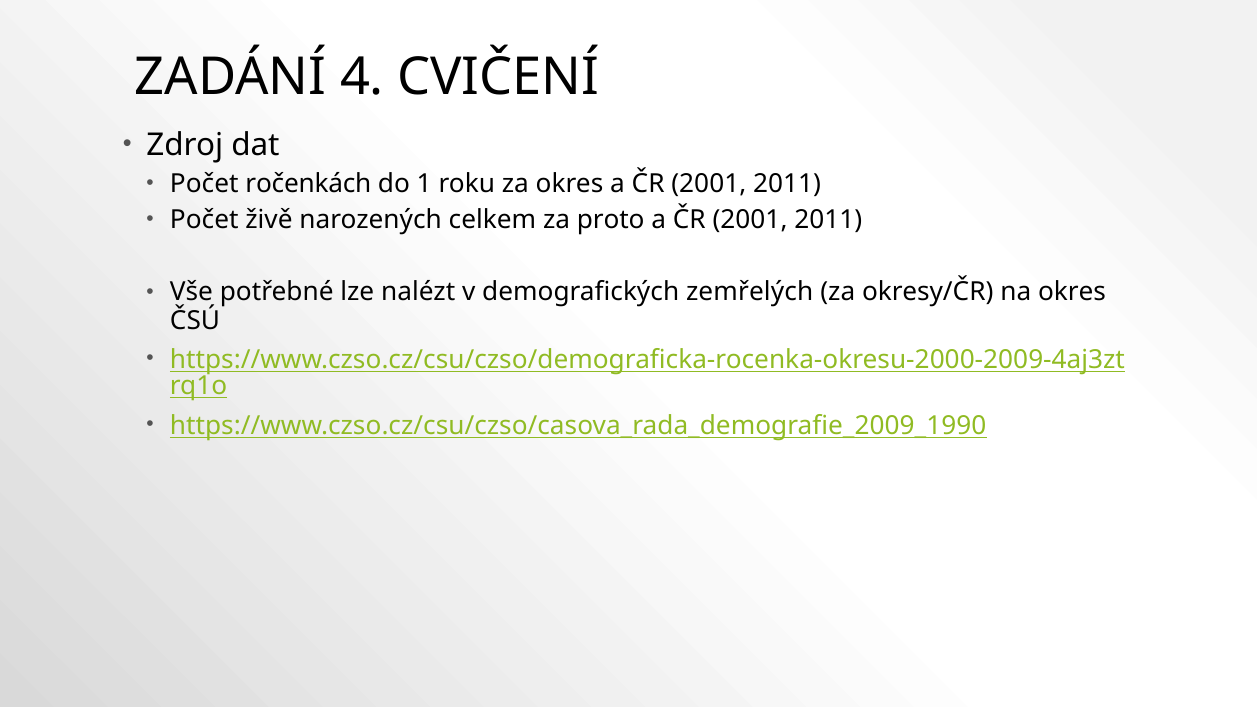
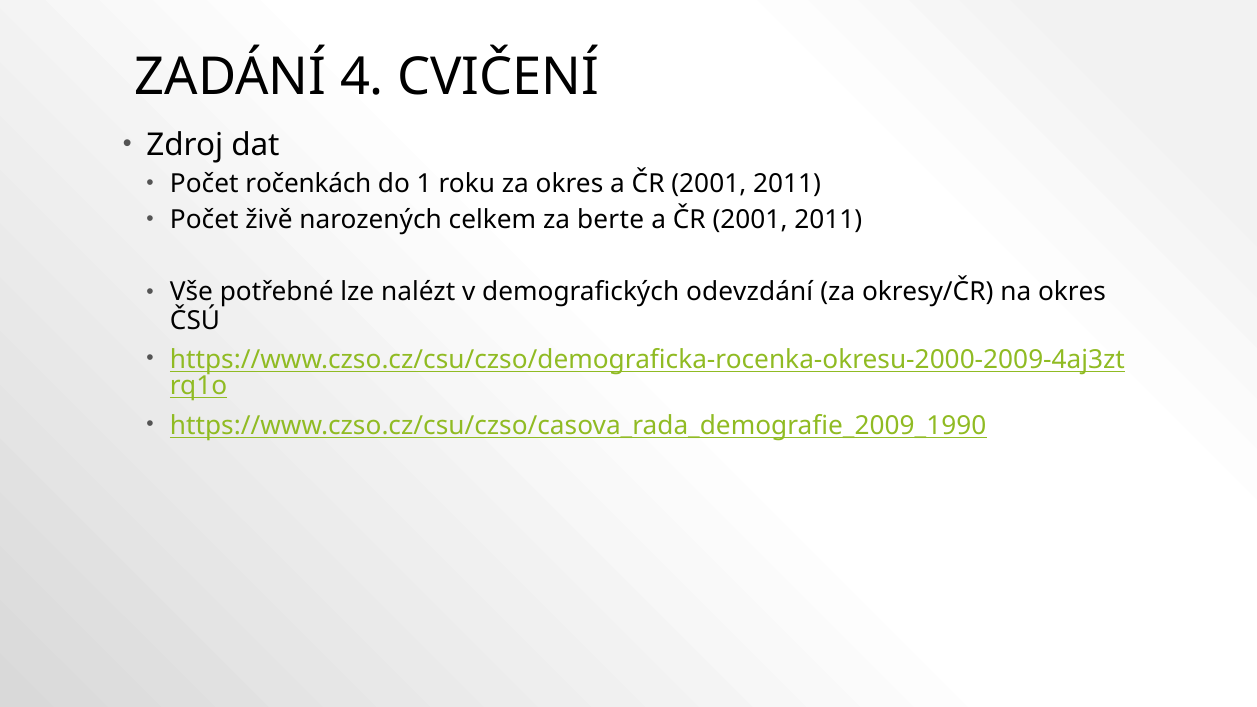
proto: proto -> berte (611, 220)
zemřelých: zemřelých -> odevzdání (750, 292)
